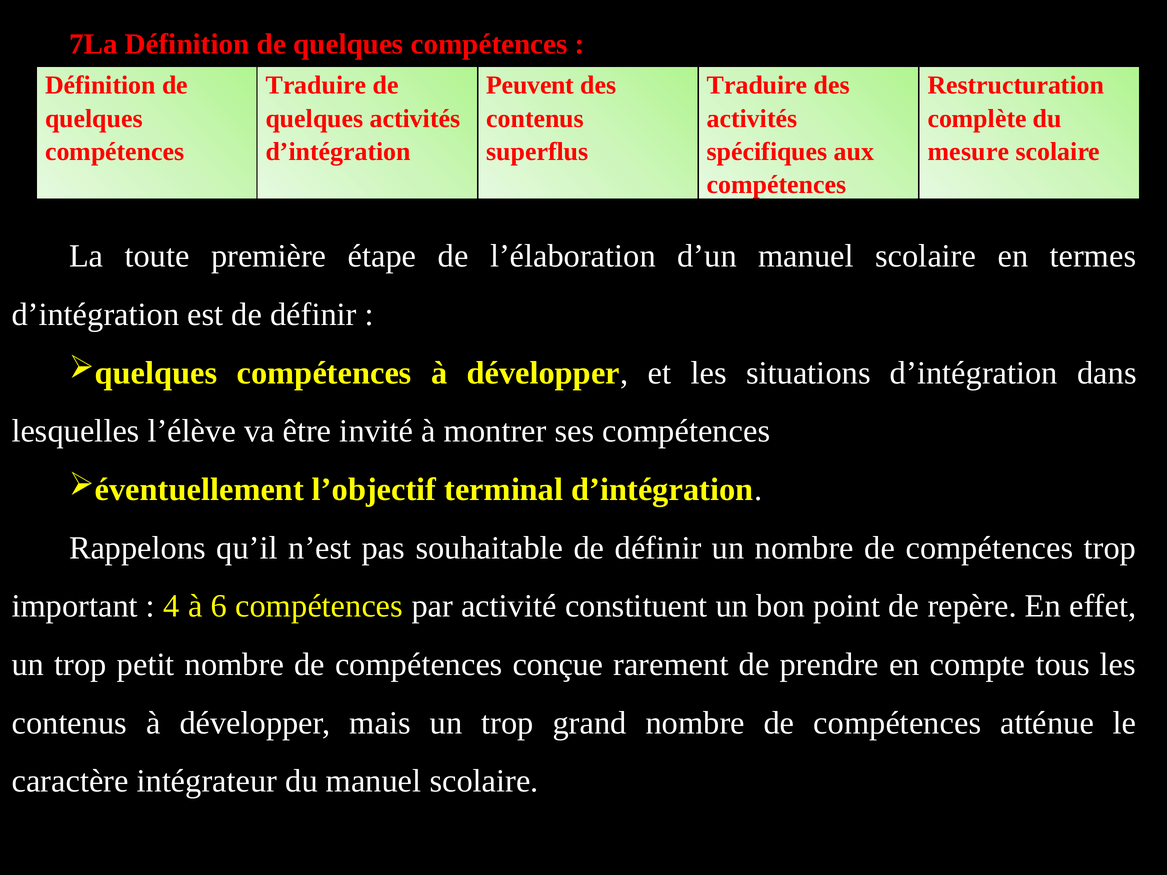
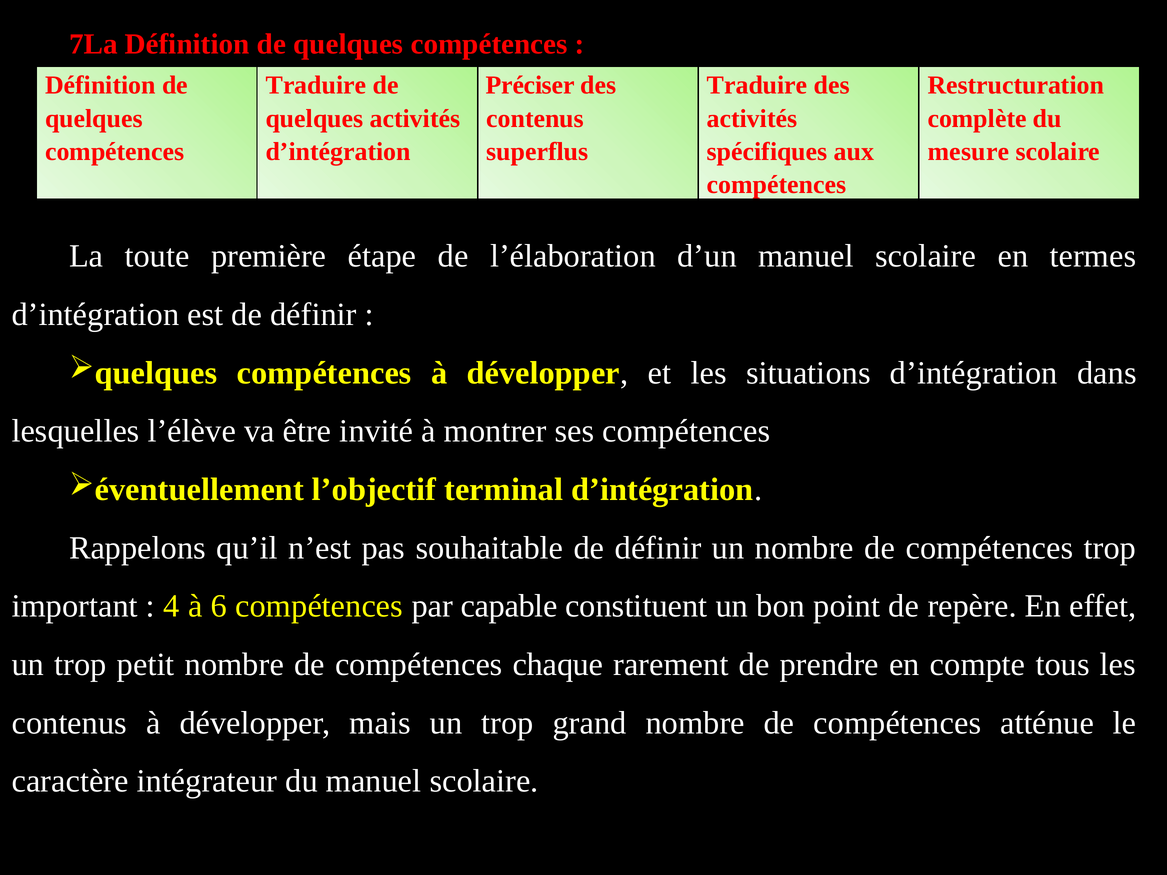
Peuvent: Peuvent -> Préciser (530, 85)
activité: activité -> capable (509, 606)
conçue: conçue -> chaque (558, 665)
